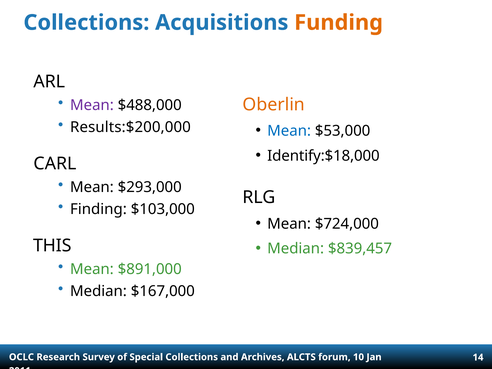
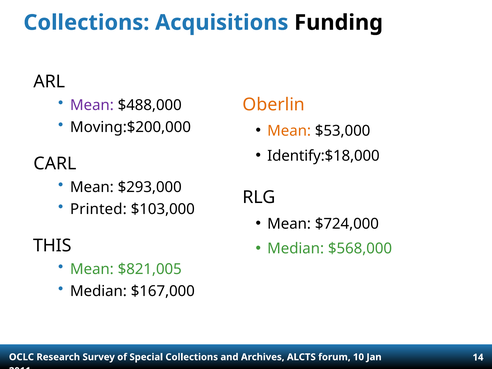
Funding colour: orange -> black (339, 23)
Results:$200,000: Results:$200,000 -> Moving:$200,000 (130, 127)
Mean colour: blue -> orange (289, 131)
Finding: Finding -> Printed (98, 209)
$839,457: $839,457 -> $568,000 (360, 249)
$891,000: $891,000 -> $821,005 (150, 269)
